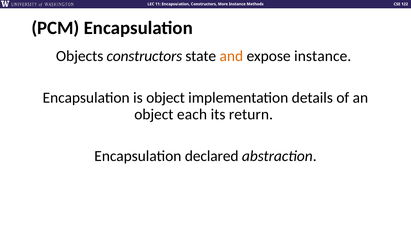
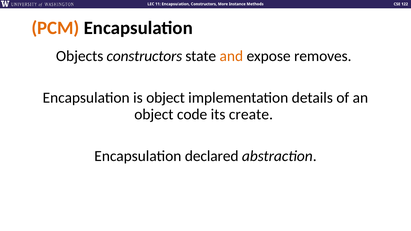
PCM colour: black -> orange (55, 28)
expose instance: instance -> removes (323, 56)
each: each -> code (192, 115)
return: return -> create (251, 115)
